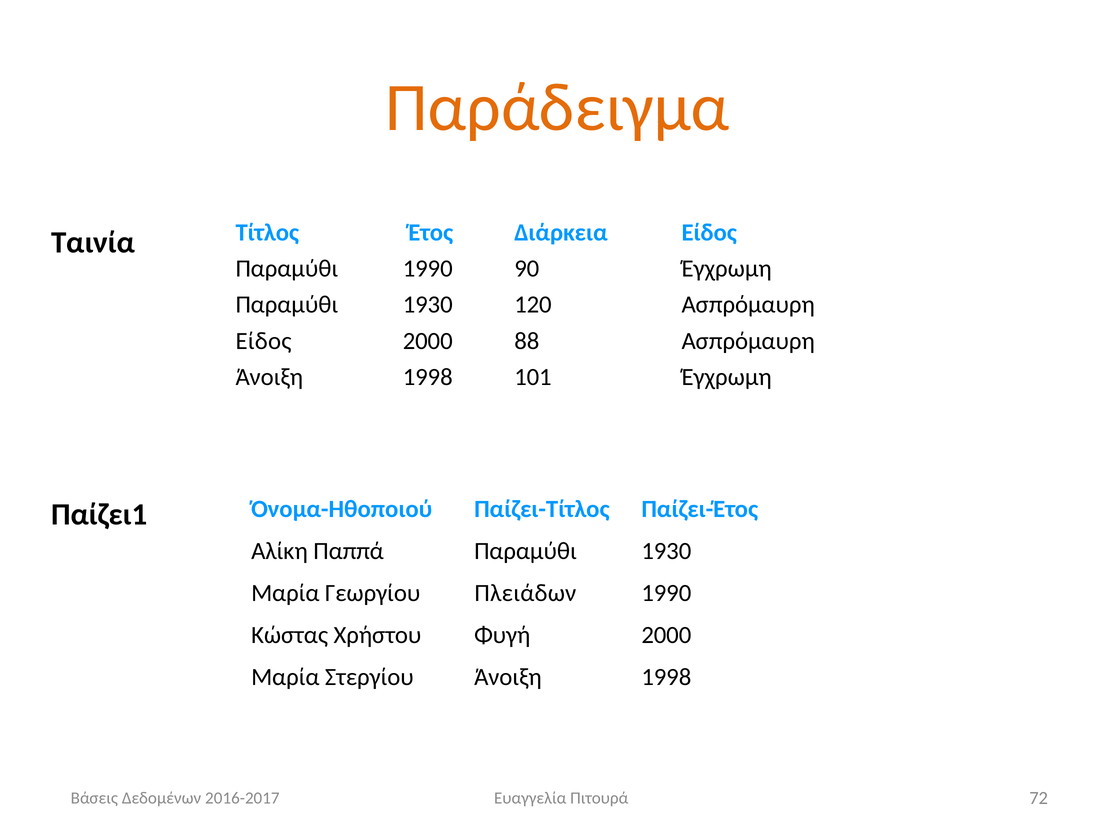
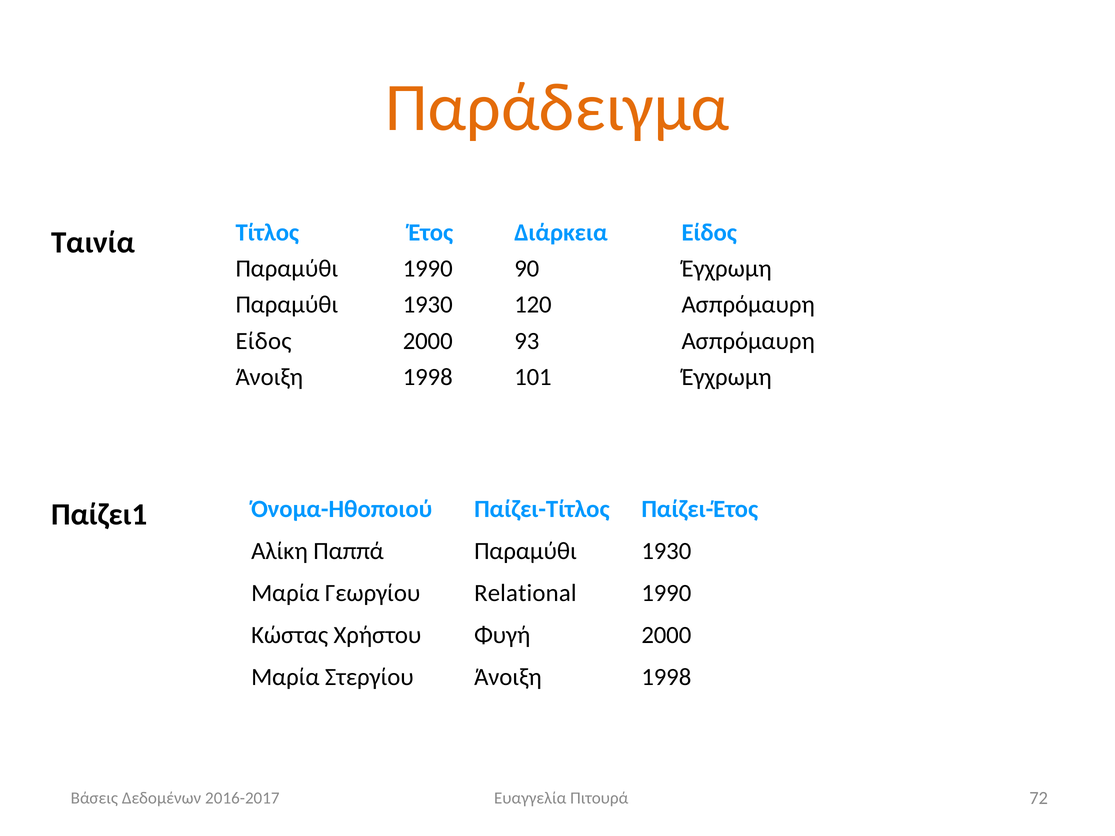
88: 88 -> 93 (527, 341)
Πλειάδων: Πλειάδων -> Relational (525, 593)
